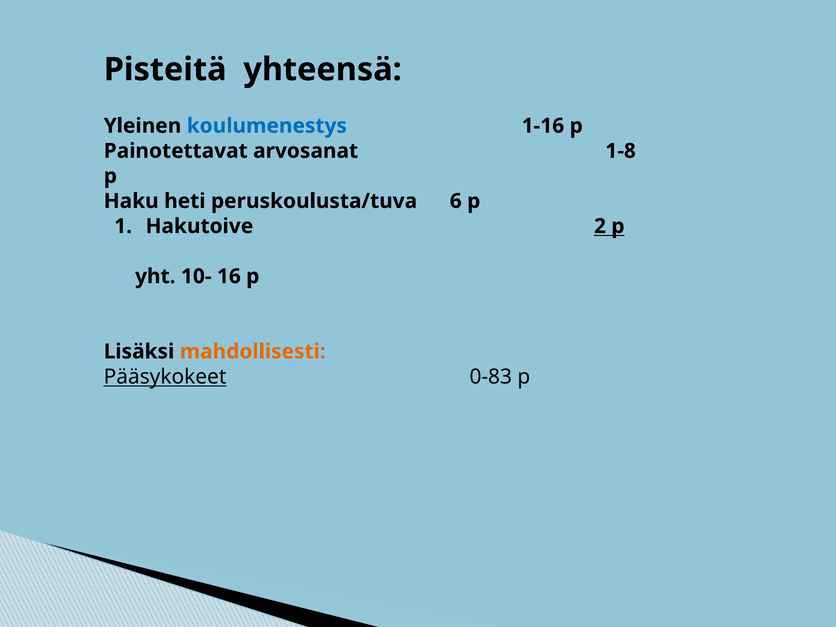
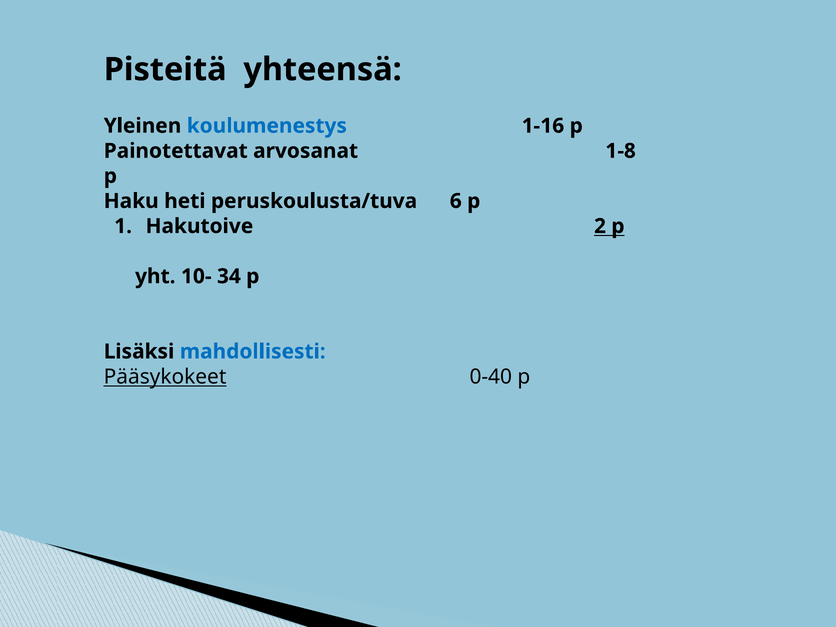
16: 16 -> 34 (229, 276)
mahdollisesti colour: orange -> blue (253, 352)
0-83: 0-83 -> 0-40 (491, 377)
